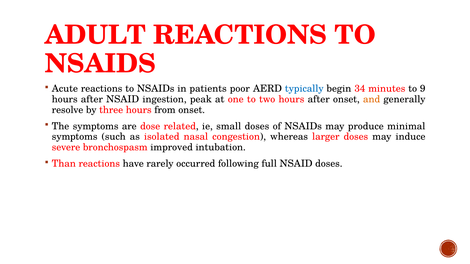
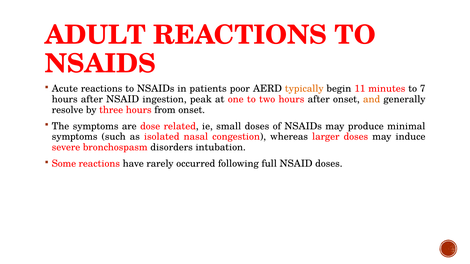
typically colour: blue -> orange (304, 89)
34: 34 -> 11 (360, 89)
9: 9 -> 7 (423, 89)
improved: improved -> disorders (172, 148)
Than: Than -> Some (64, 164)
